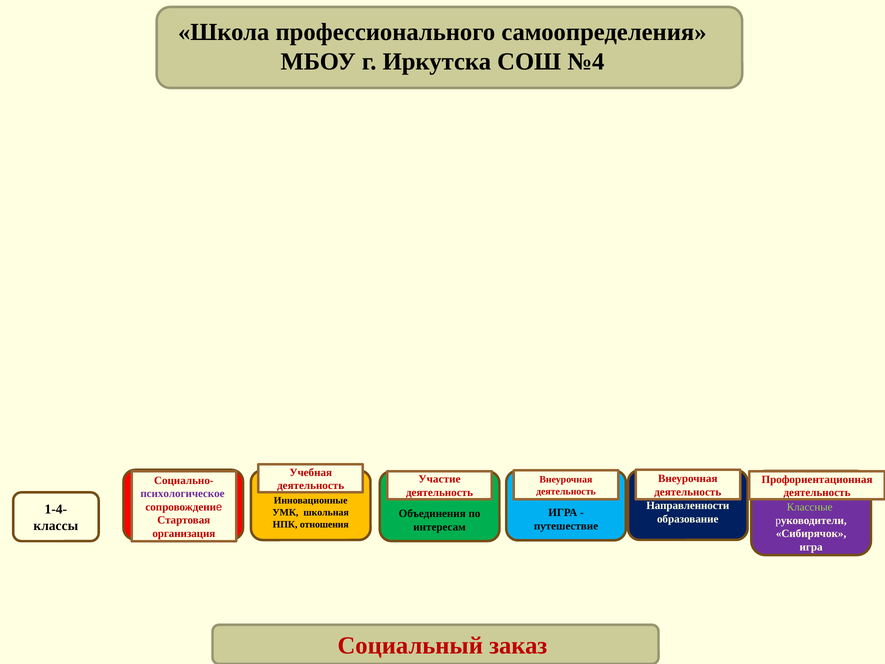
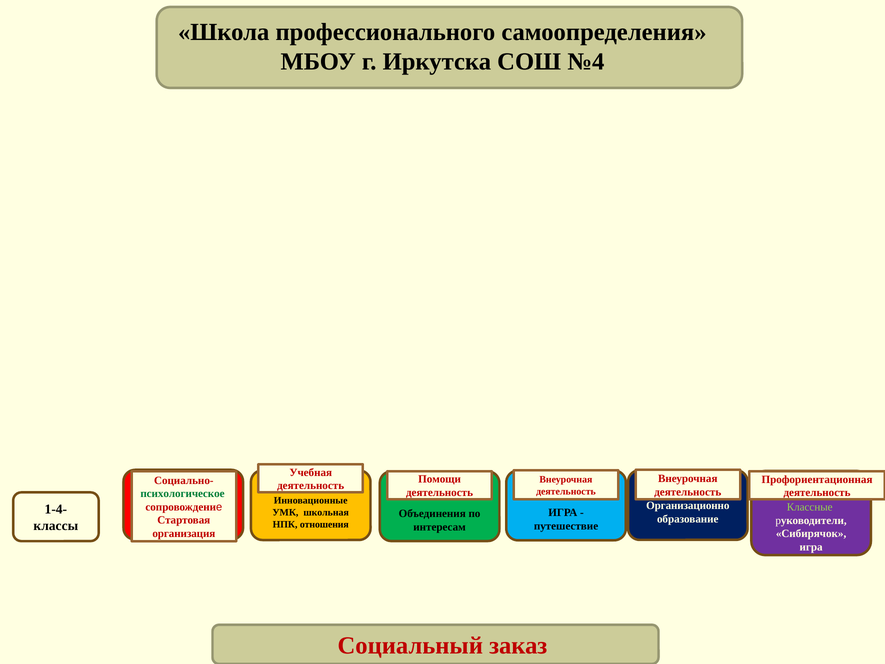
Участие: Участие -> Помощи (440, 479)
психологическое colour: purple -> green (182, 494)
Направленности: Направленности -> Организационно (688, 506)
